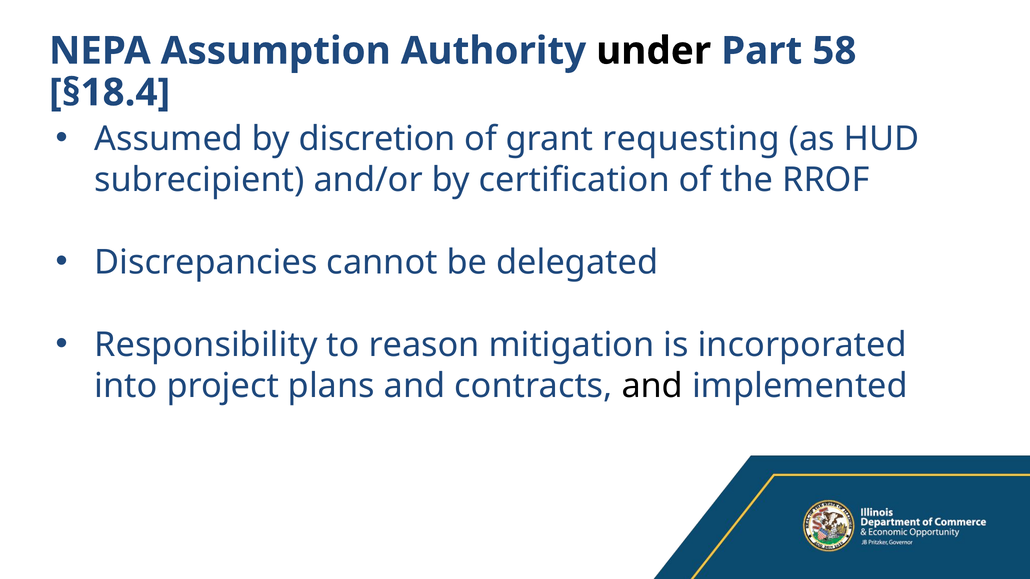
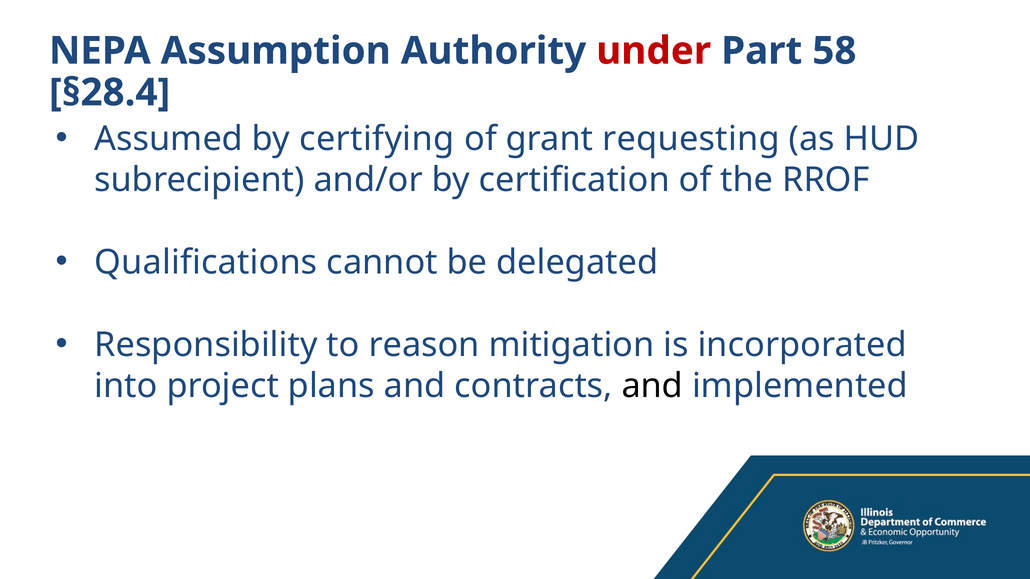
under colour: black -> red (654, 51)
§18.4: §18.4 -> §28.4 (110, 93)
discretion: discretion -> certifying (377, 139)
Discrepancies: Discrepancies -> Qualifications (206, 262)
